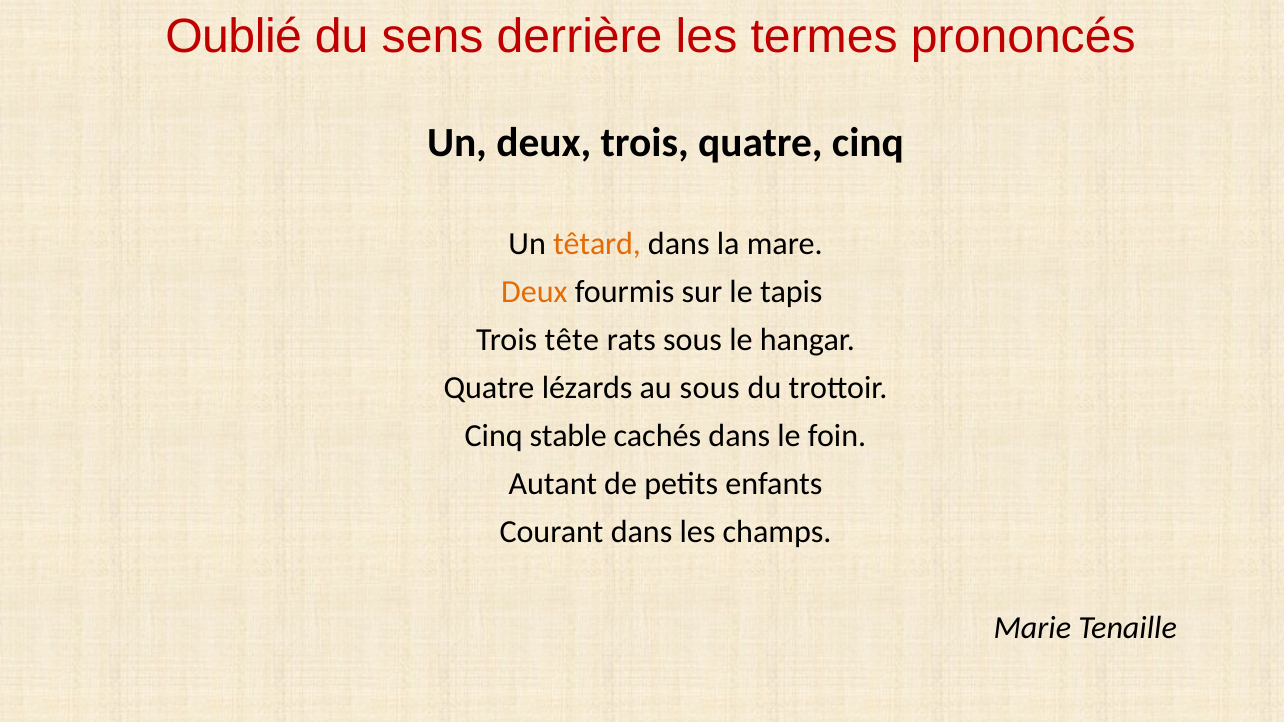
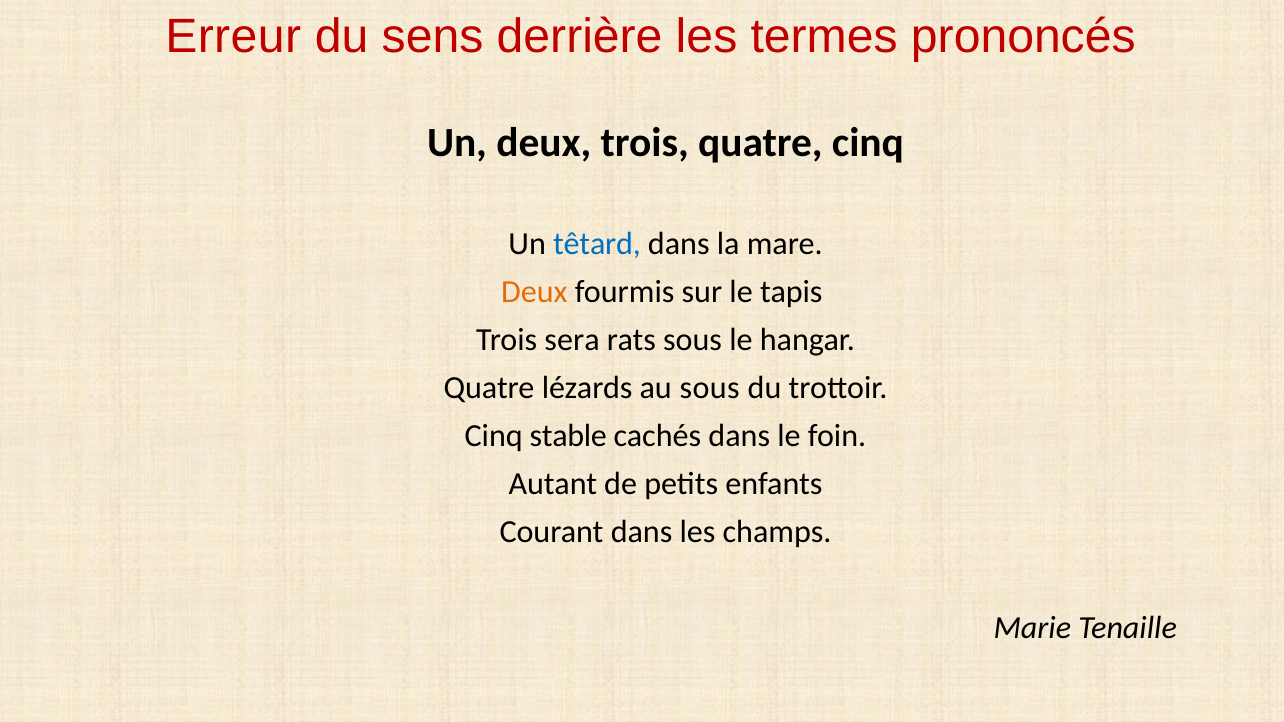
Oublié: Oublié -> Erreur (233, 37)
têtard colour: orange -> blue (597, 244)
tête: tête -> sera (572, 340)
